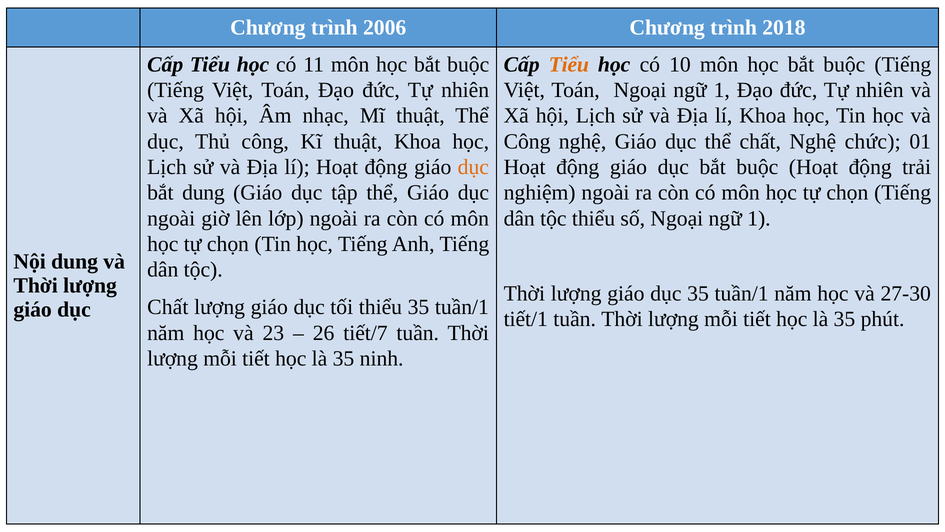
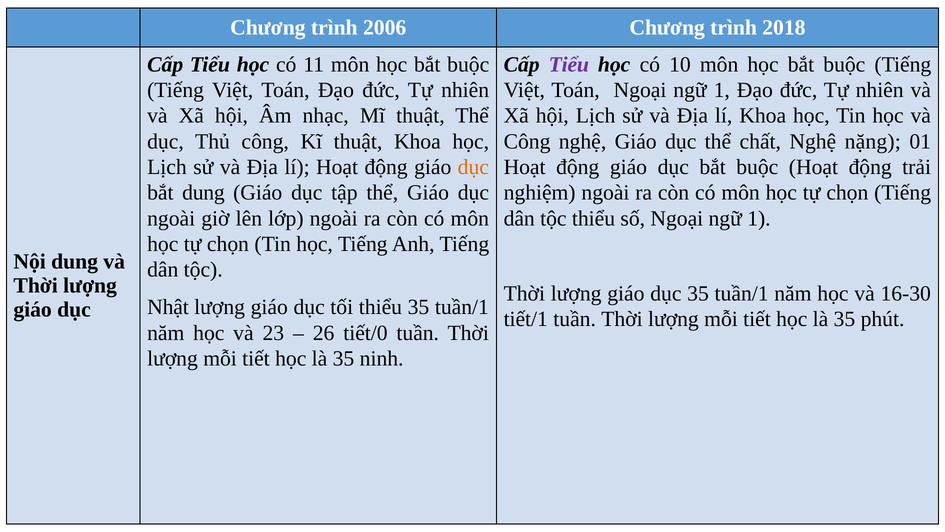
Tiểu colour: orange -> purple (569, 64)
chức: chức -> nặng (873, 141)
27-30: 27-30 -> 16-30 (906, 293)
Chất: Chất -> Nhật (168, 307)
tiết/7: tiết/7 -> tiết/0 (365, 333)
